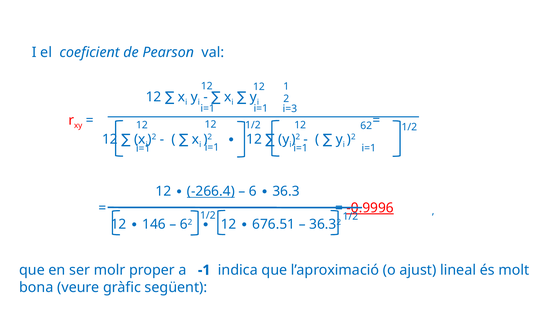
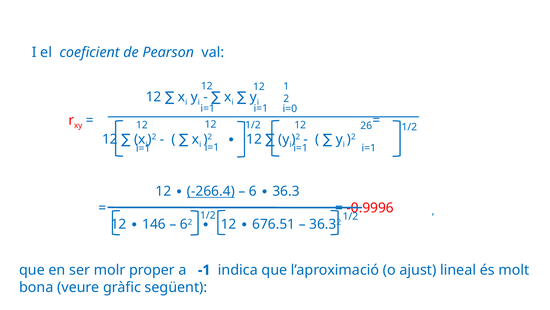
i=3: i=3 -> i=0 (290, 109)
62: 62 -> 26 (366, 125)
-0.9996 underline: present -> none (370, 207)
